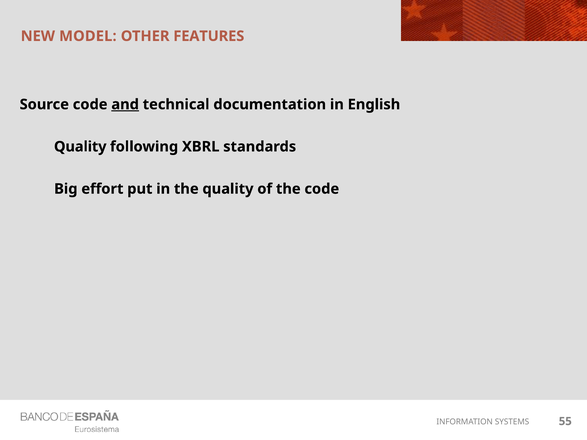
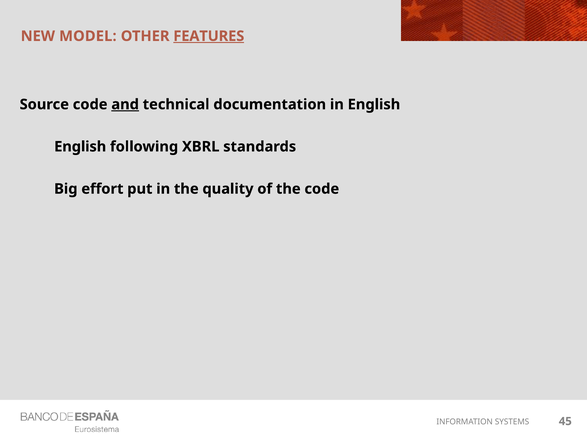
FEATURES underline: none -> present (209, 36)
Quality: Quality -> English (80, 147)
55: 55 -> 45 (565, 422)
